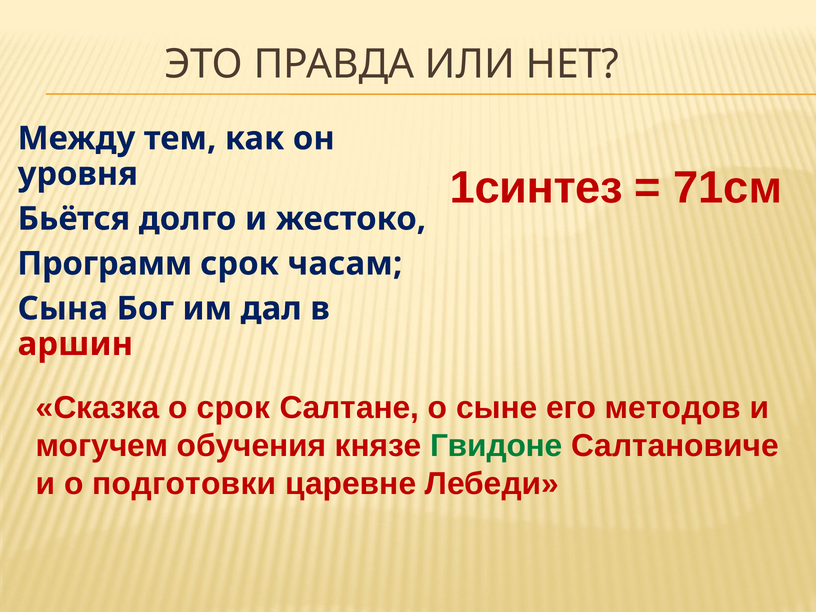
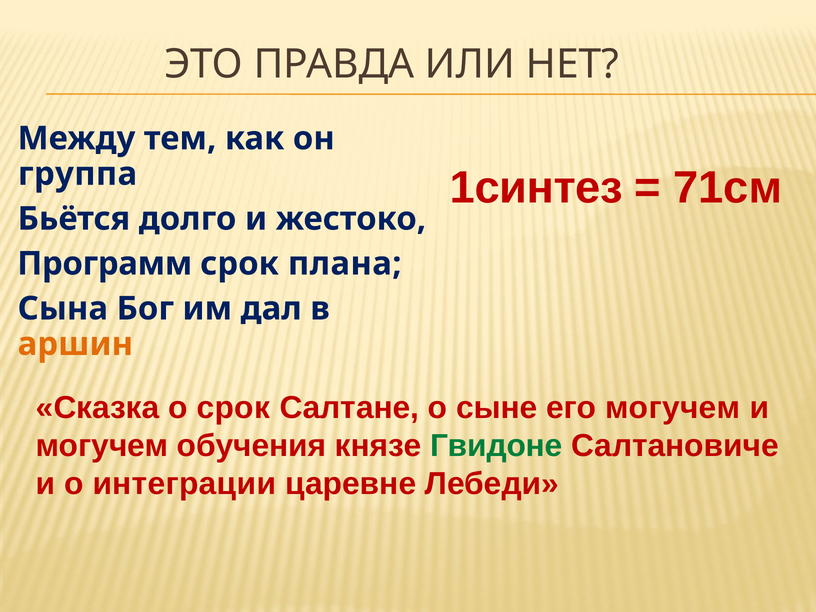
уровня: уровня -> группа (78, 174)
часам: часам -> плана (345, 264)
аршин colour: red -> orange (75, 344)
его методов: методов -> могучем (673, 408)
подготовки: подготовки -> интеграции (184, 484)
